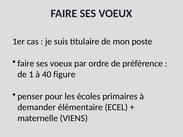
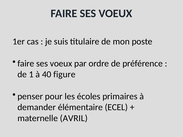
VIENS: VIENS -> AVRIL (74, 118)
